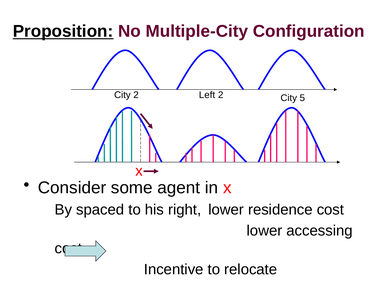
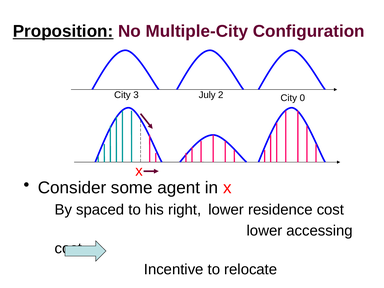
City 2: 2 -> 3 (136, 95)
Left: Left -> July (207, 95)
5: 5 -> 0 (302, 98)
